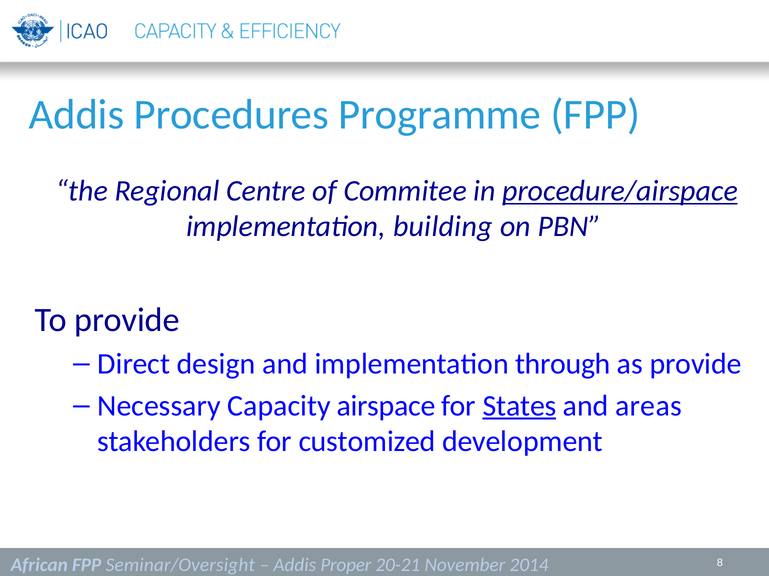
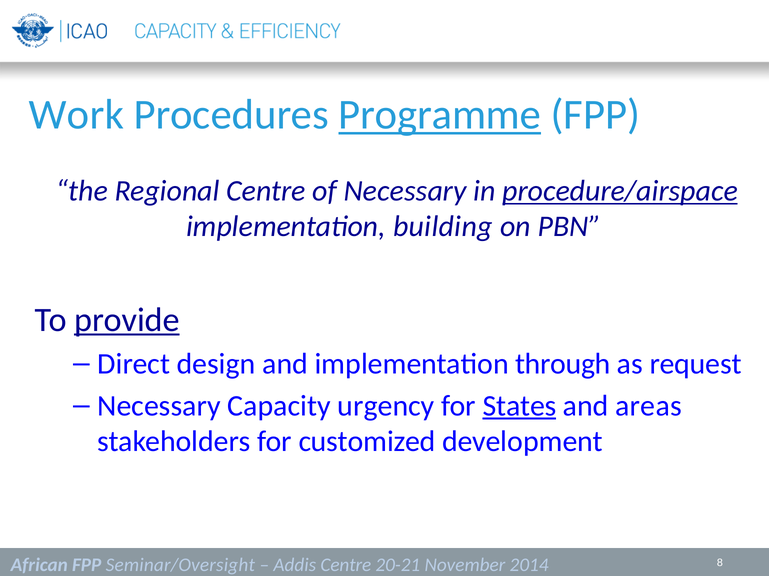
Addis: Addis -> Work (76, 115)
Programme underline: none -> present (440, 115)
of Commitee: Commitee -> Necessary (405, 191)
provide underline: none -> present (127, 320)
as provide: provide -> request (696, 365)
airspace: airspace -> urgency (386, 406)
Addis Proper: Proper -> Centre (346, 565)
